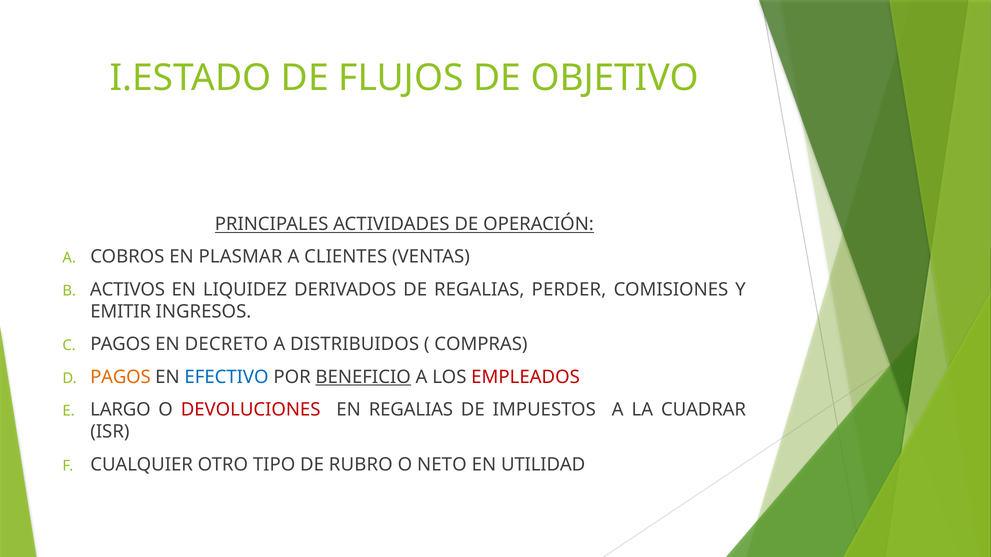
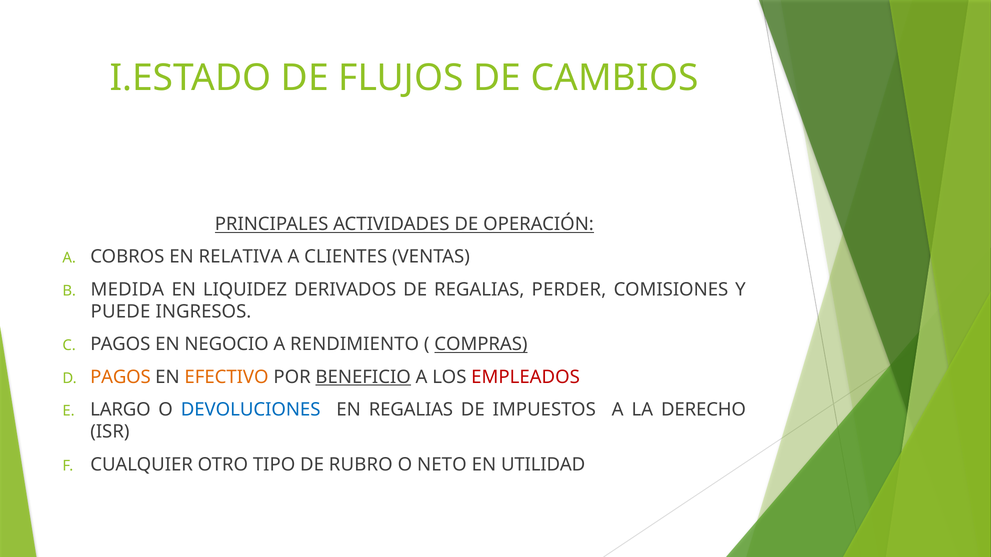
OBJETIVO: OBJETIVO -> CAMBIOS (615, 78)
PLASMAR: PLASMAR -> RELATIVA (241, 257)
ACTIVOS: ACTIVOS -> MEDIDA (127, 290)
EMITIR: EMITIR -> PUEDE (121, 312)
DECRETO: DECRETO -> NEGOCIO (227, 345)
DISTRIBUIDOS: DISTRIBUIDOS -> RENDIMIENTO (355, 345)
COMPRAS underline: none -> present (481, 345)
EFECTIVO colour: blue -> orange (227, 377)
DEVOLUCIONES colour: red -> blue (251, 410)
CUADRAR: CUADRAR -> DERECHO (704, 410)
